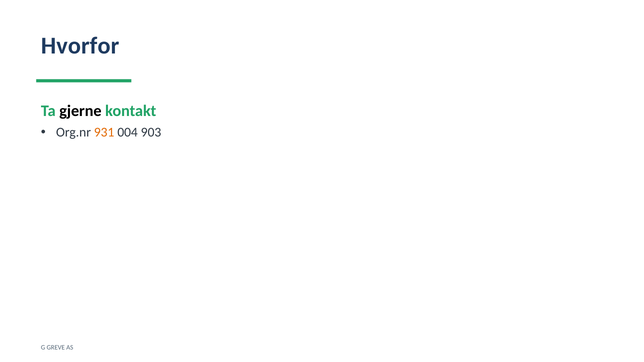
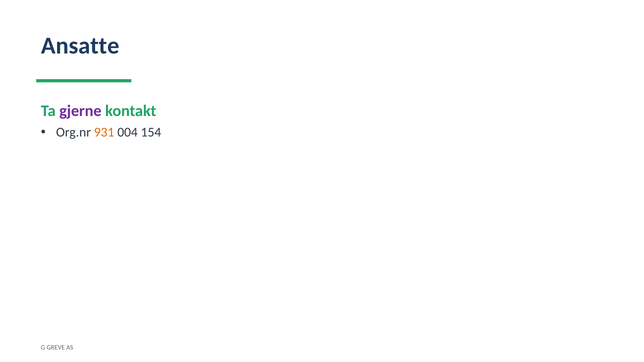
Hvorfor: Hvorfor -> Ansatte (80, 46)
gjerne colour: black -> purple (80, 111)
903: 903 -> 154 (151, 132)
